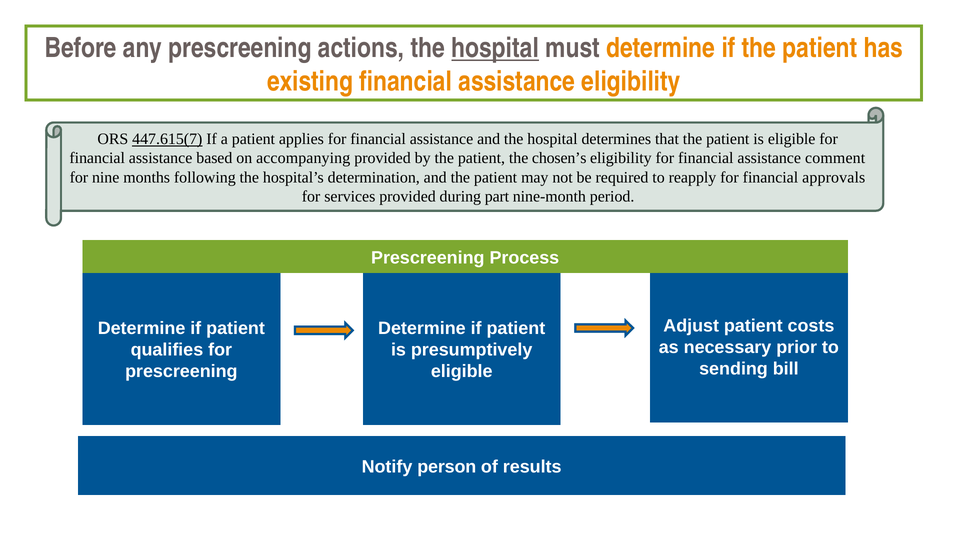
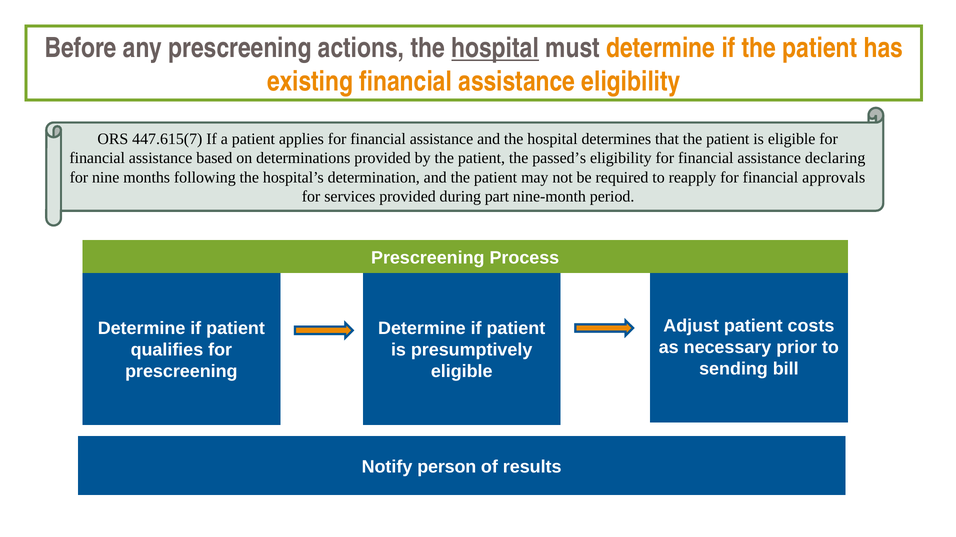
447.615(7 underline: present -> none (167, 139)
accompanying: accompanying -> determinations (303, 158)
chosen’s: chosen’s -> passed’s (559, 158)
comment: comment -> declaring (835, 158)
